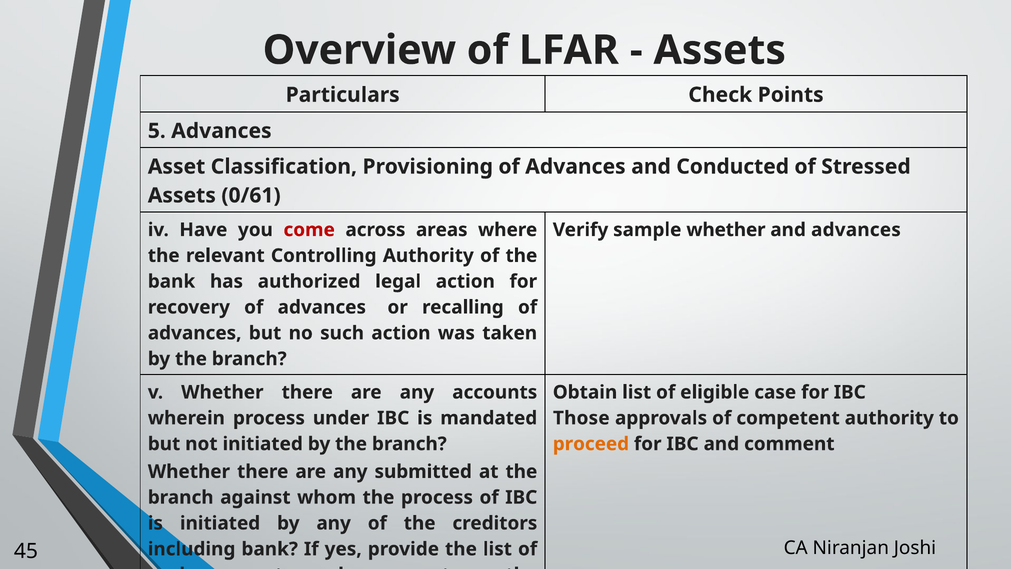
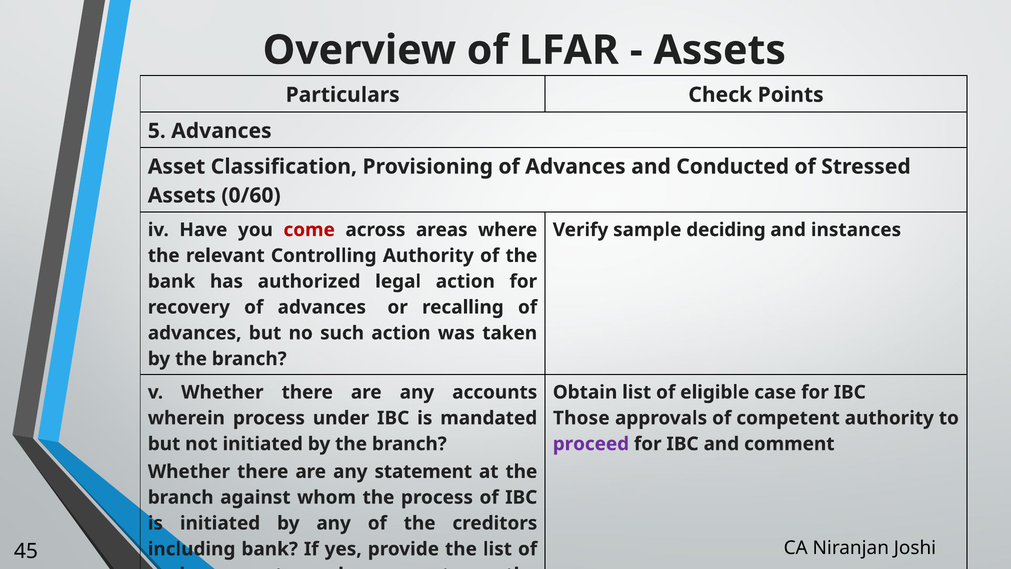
0/61: 0/61 -> 0/60 (251, 195)
sample whether: whether -> deciding (726, 230)
and advances: advances -> instances (856, 230)
proceed colour: orange -> purple (591, 444)
submitted: submitted -> statement (423, 471)
